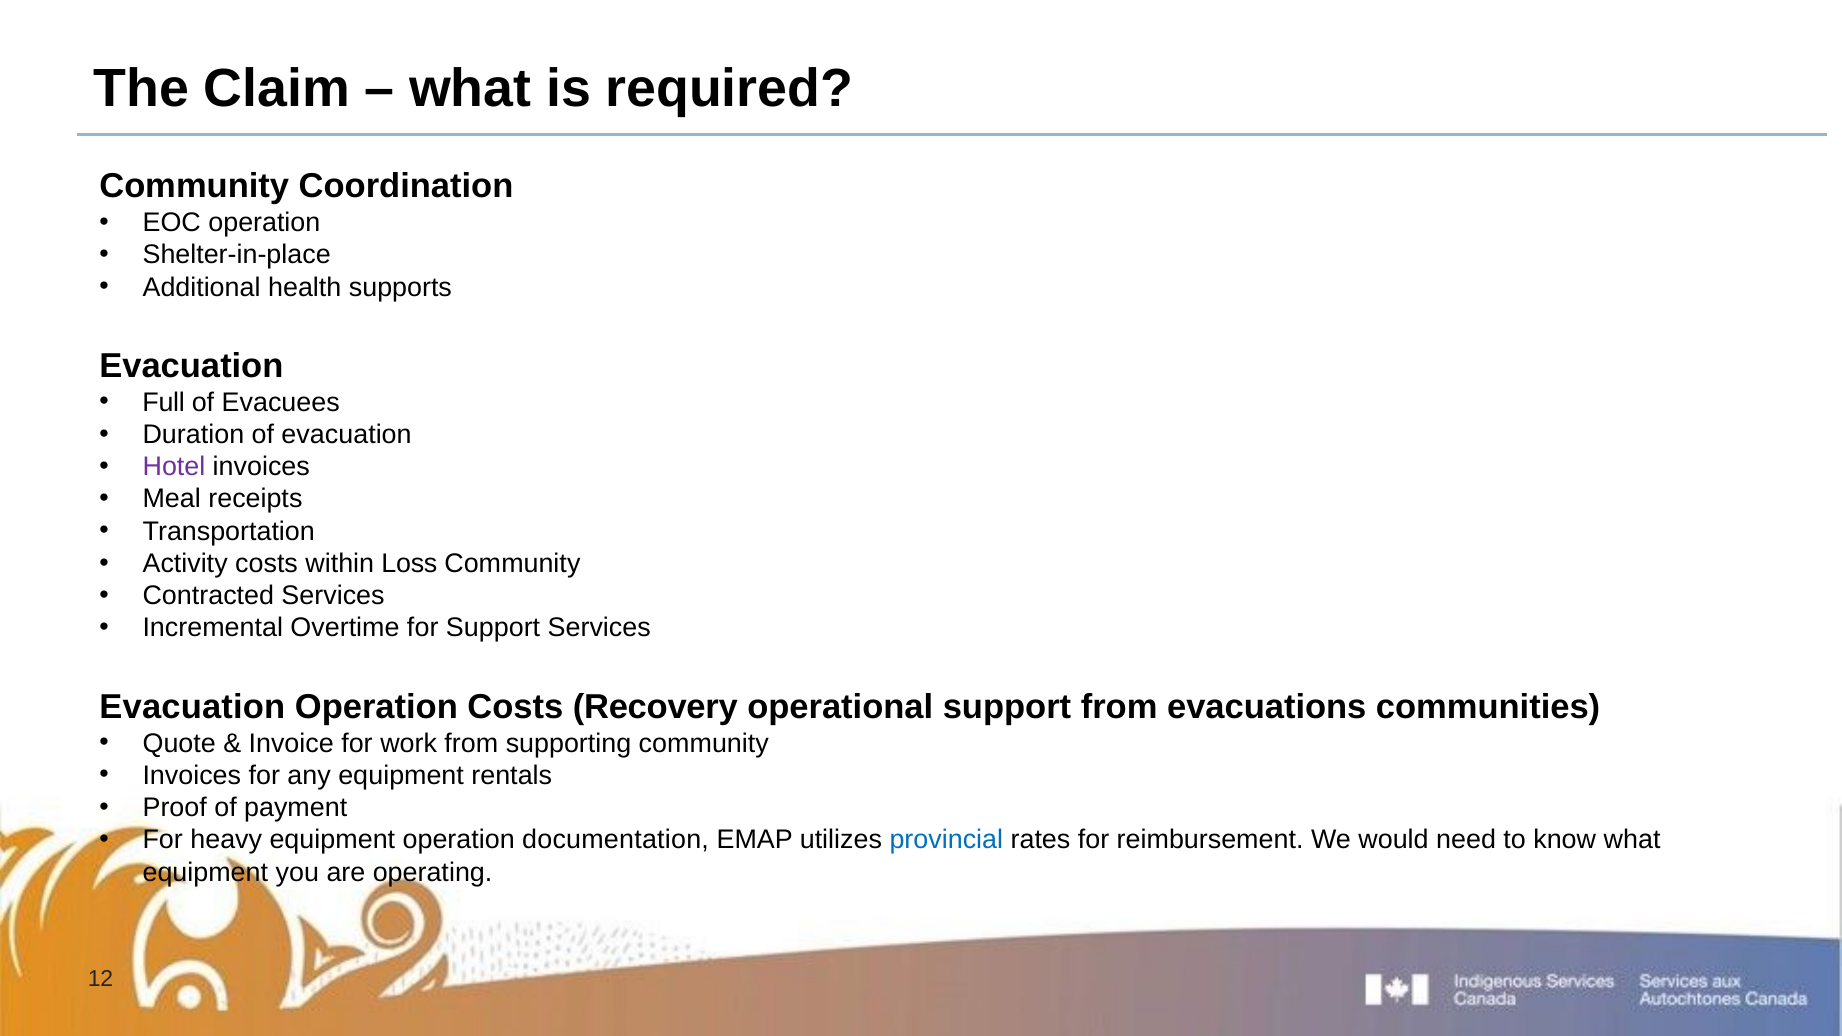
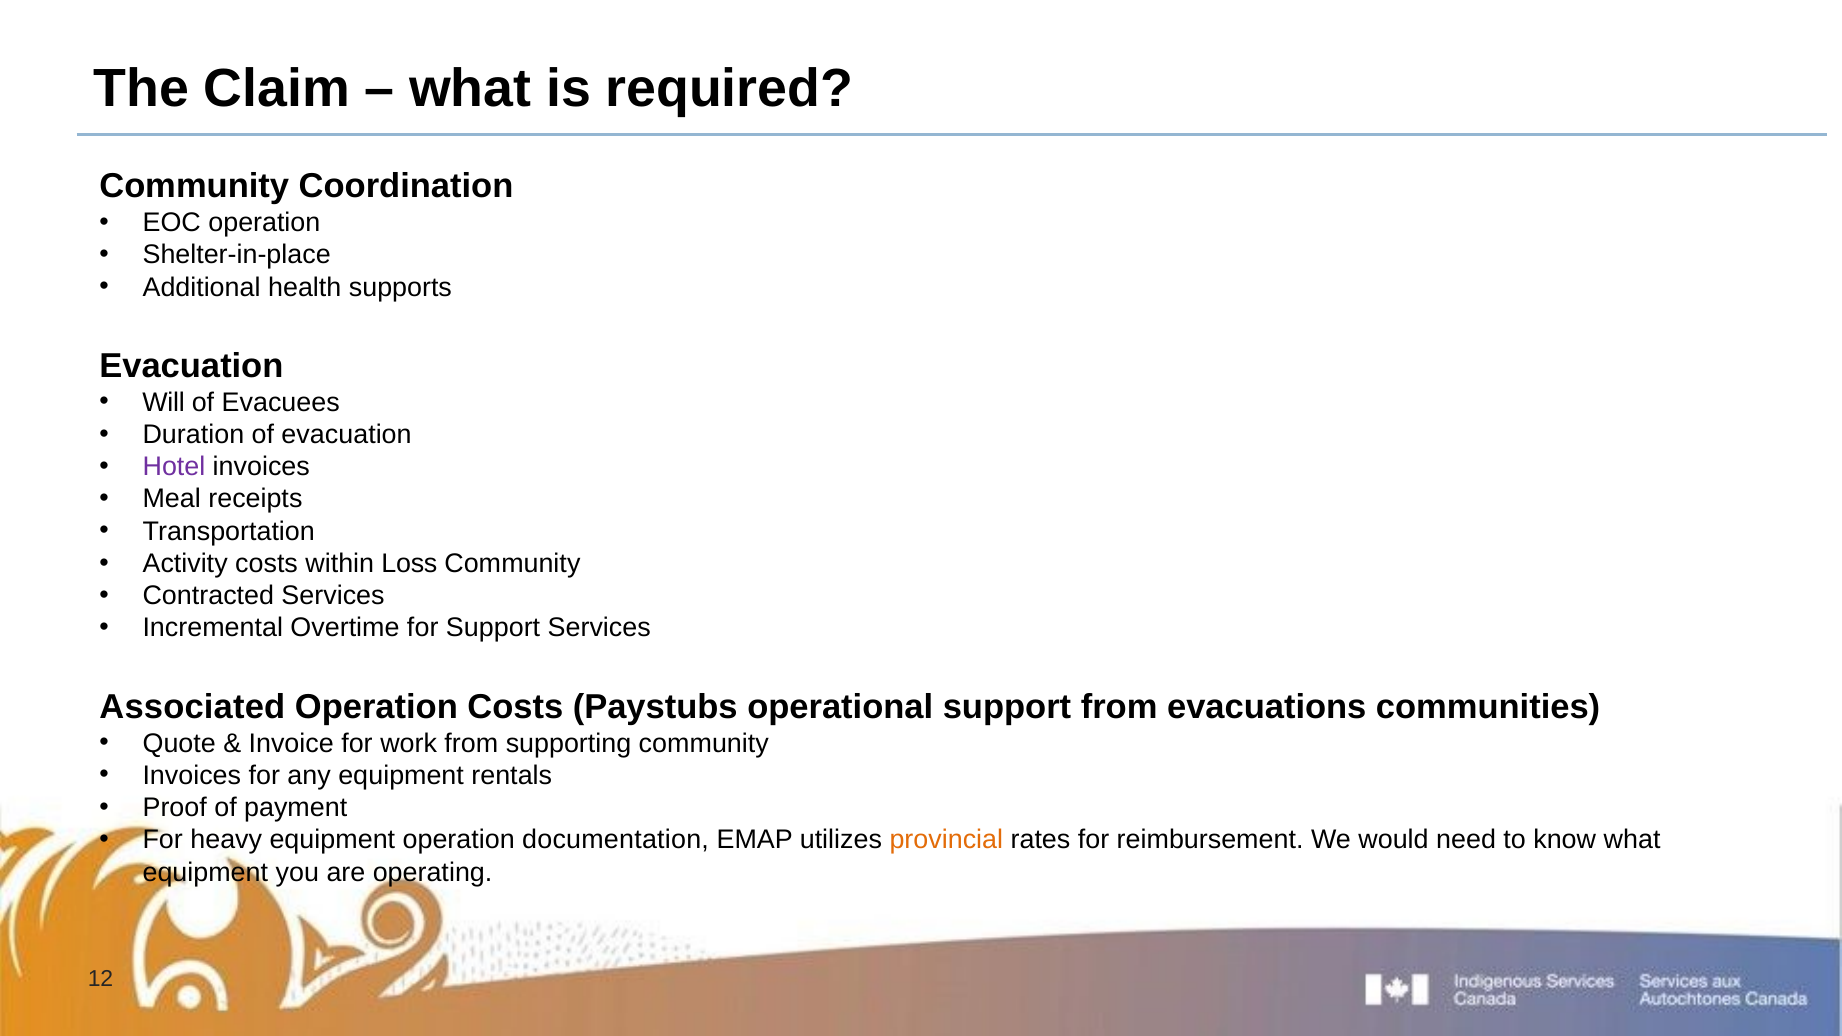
Full: Full -> Will (164, 402)
Evacuation: Evacuation -> Associated (192, 707)
Recovery: Recovery -> Paystubs (655, 707)
provincial colour: blue -> orange (946, 840)
